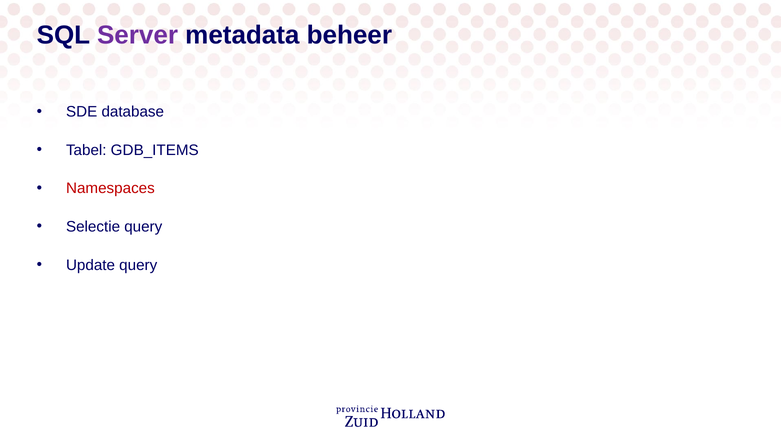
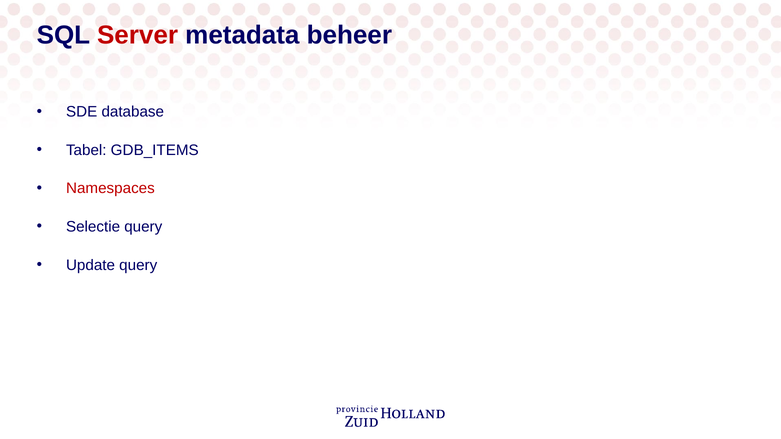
Server colour: purple -> red (138, 35)
